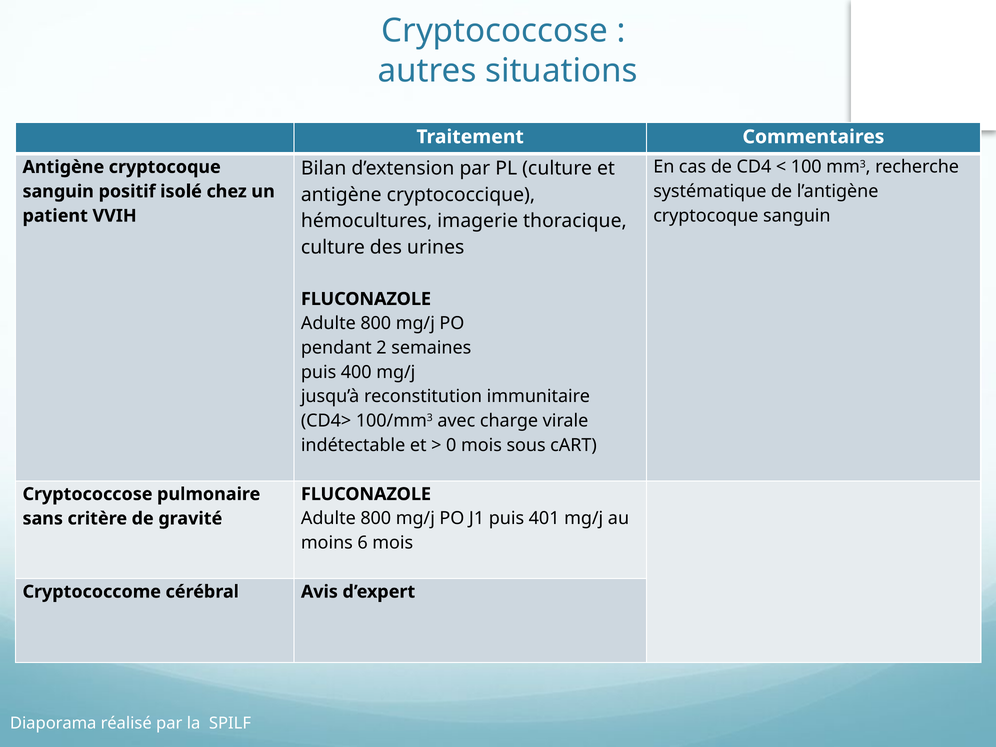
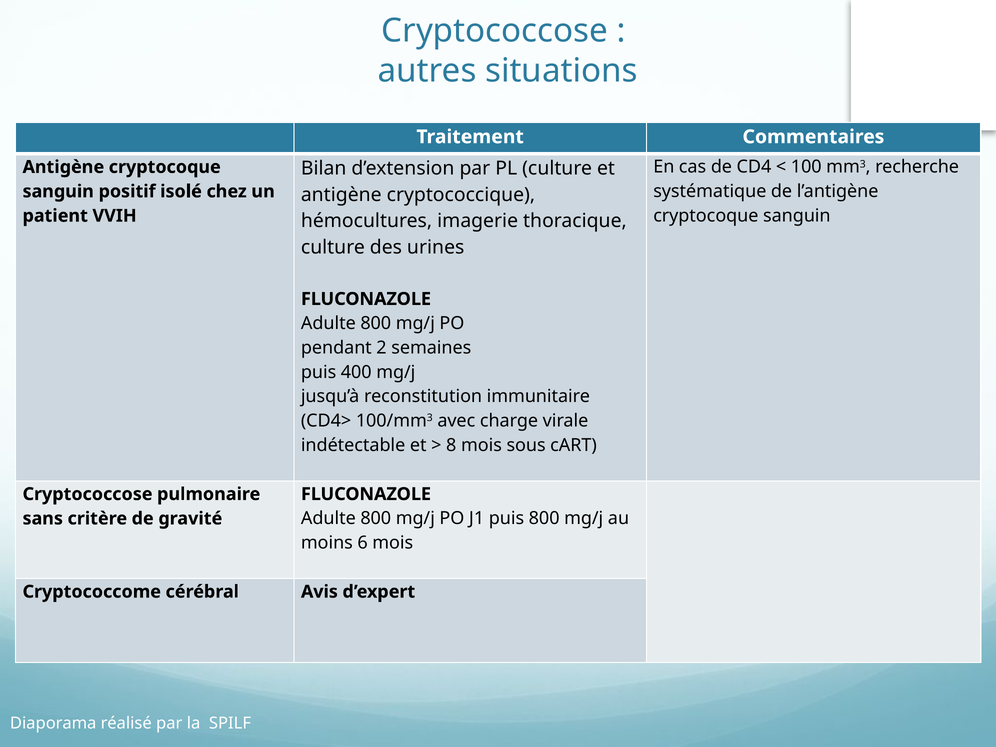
0: 0 -> 8 (451, 445)
puis 401: 401 -> 800 (544, 519)
